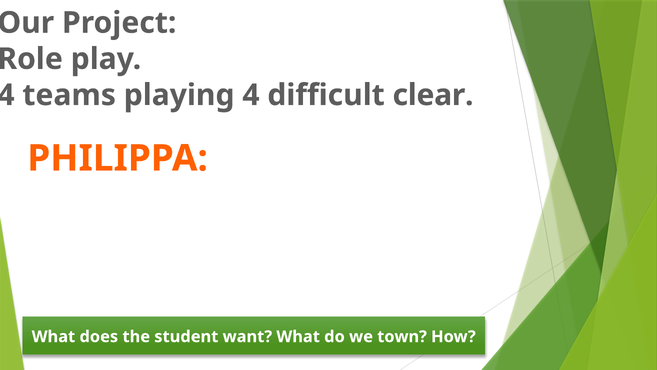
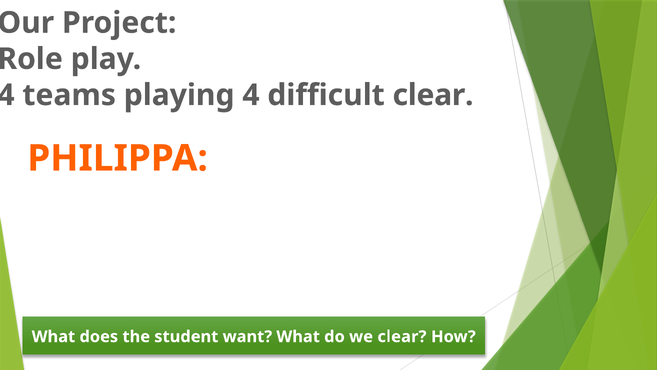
we town: town -> clear (402, 336)
